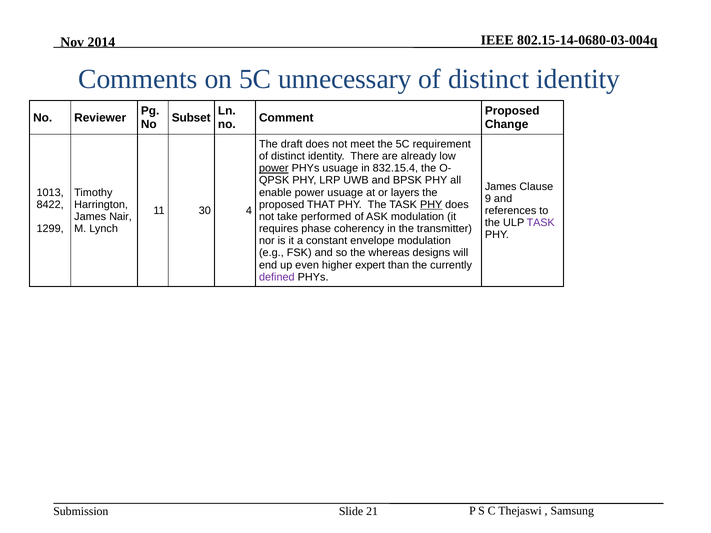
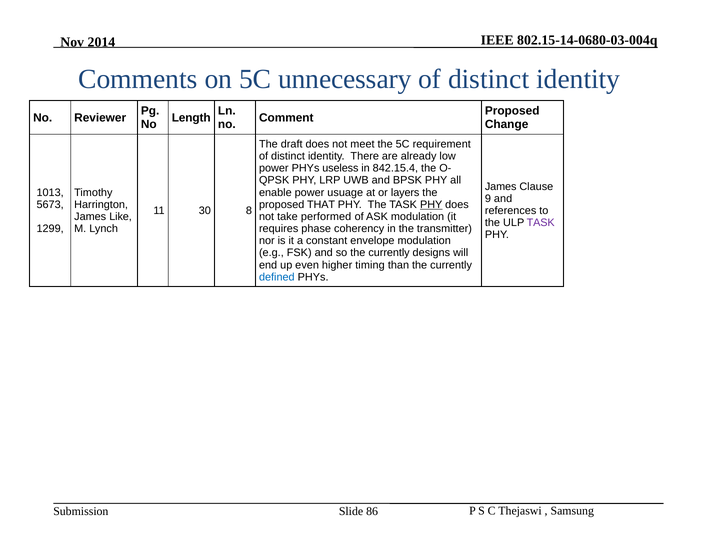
Subset: Subset -> Length (191, 118)
power underline: present -> none (274, 168)
PHYs usuage: usuage -> useless (340, 168)
832.15.4: 832.15.4 -> 842.15.4 (395, 168)
8422: 8422 -> 5673 (50, 205)
4: 4 -> 8 (249, 211)
Nair: Nair -> Like (121, 217)
so the whereas: whereas -> currently (389, 253)
expert: expert -> timing (370, 265)
defined colour: purple -> blue (277, 277)
21: 21 -> 86 (372, 511)
